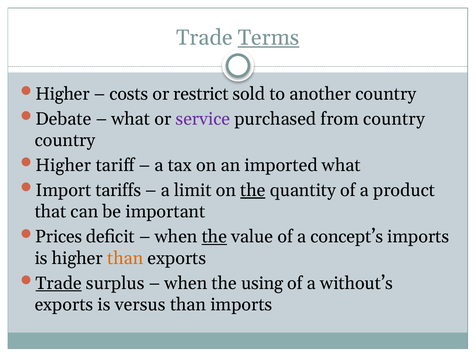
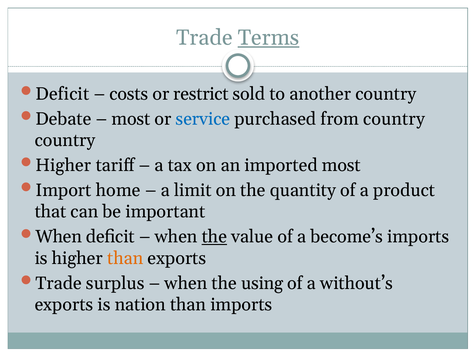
Higher: Higher -> Deficit (62, 94)
what: what -> most (131, 119)
service colour: purple -> blue (203, 119)
imported what: what -> most (341, 165)
tariffs: tariffs -> home (118, 190)
the underline: present -> none (253, 190)
Prices: Prices -> When (59, 237)
concept’s: concept’s -> become’s (347, 237)
Trade underline: present -> none (59, 283)
versus: versus -> nation (140, 305)
